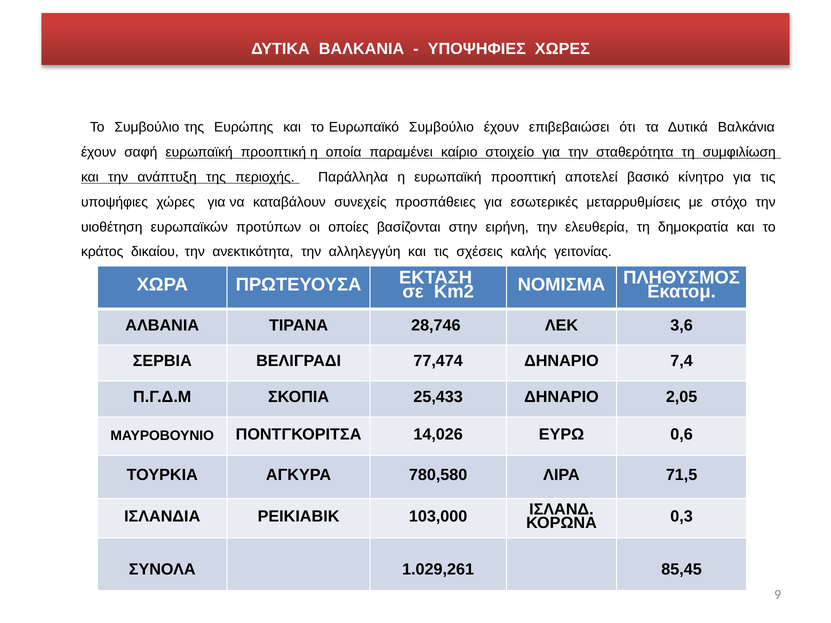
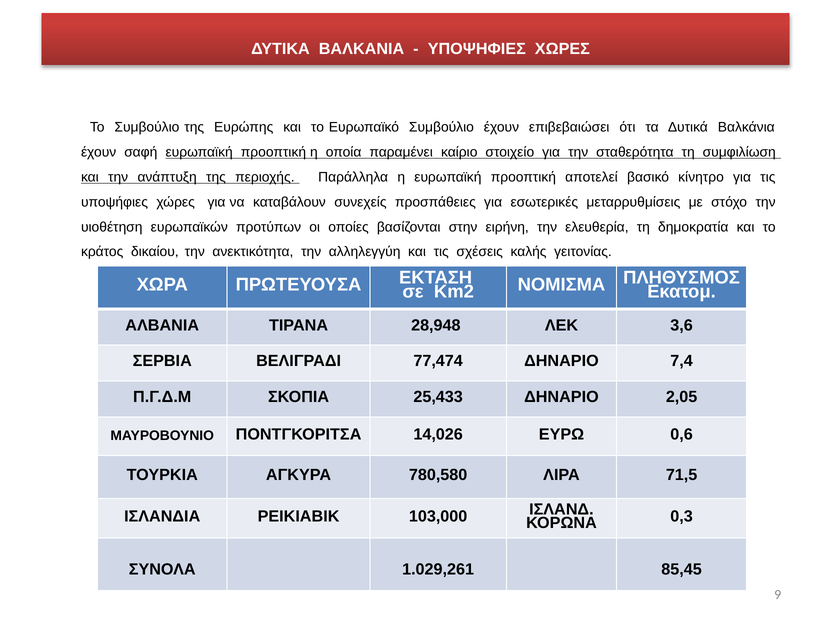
28,746: 28,746 -> 28,948 (436, 325)
